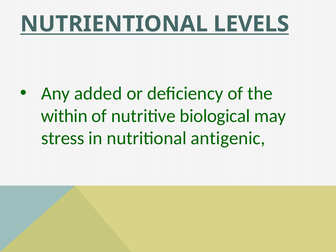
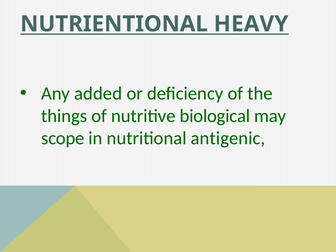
LEVELS: LEVELS -> HEAVY (251, 24)
within: within -> things (64, 116)
stress: stress -> scope (63, 138)
